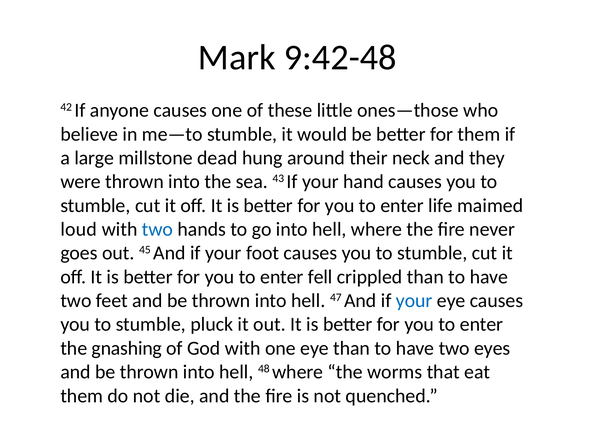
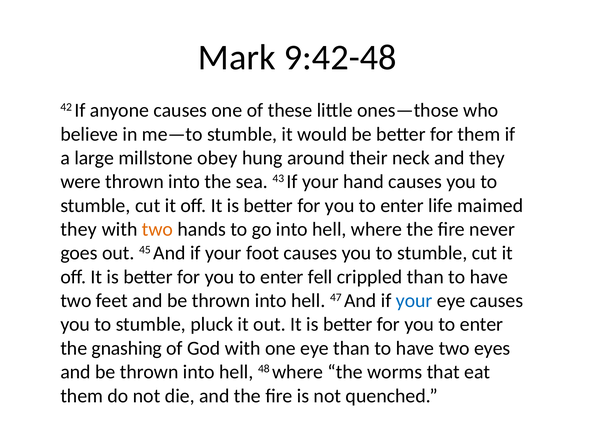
dead: dead -> obey (217, 158)
loud: loud -> they (79, 229)
two colour: blue -> orange (158, 229)
